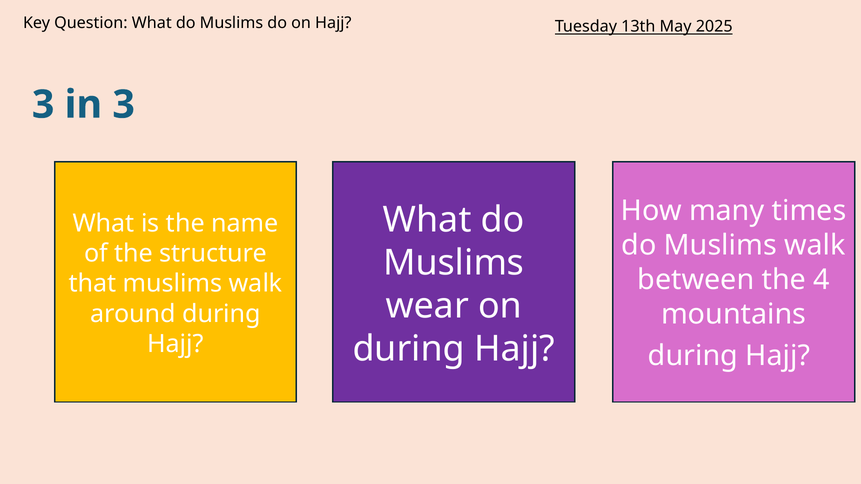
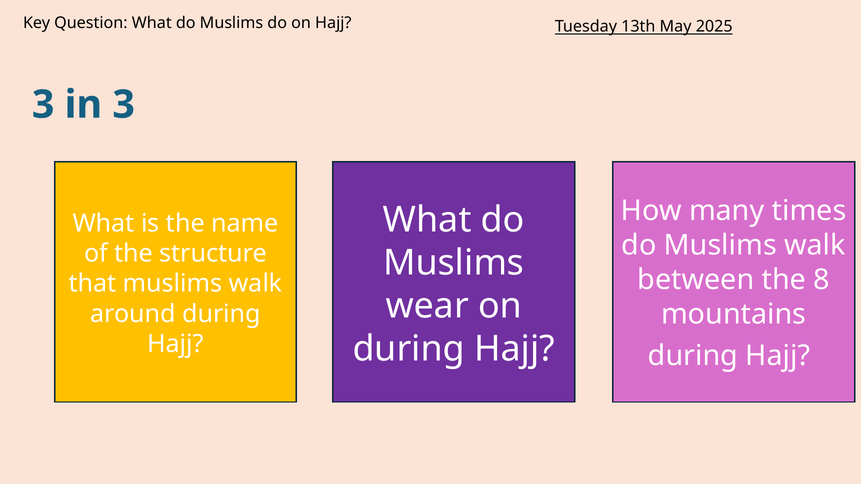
4: 4 -> 8 (822, 280)
